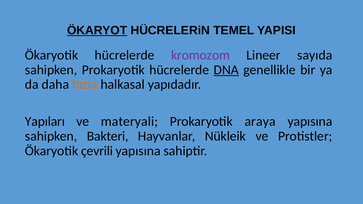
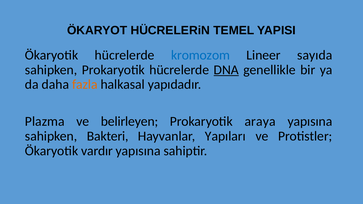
ÖKARYOT underline: present -> none (97, 31)
kromozom colour: purple -> blue (201, 55)
Yapıları: Yapıları -> Plazma (45, 122)
materyali: materyali -> belirleyen (130, 122)
Nükleik: Nükleik -> Yapıları (225, 136)
çevrili: çevrili -> vardır (97, 151)
